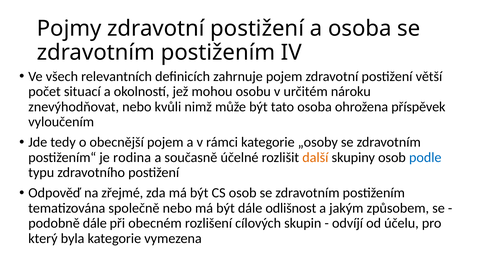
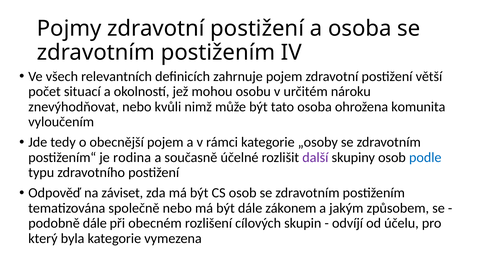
příspěvek: příspěvek -> komunita (418, 107)
další colour: orange -> purple (315, 158)
zřejmé: zřejmé -> záviset (122, 193)
odlišnost: odlišnost -> zákonem (291, 208)
